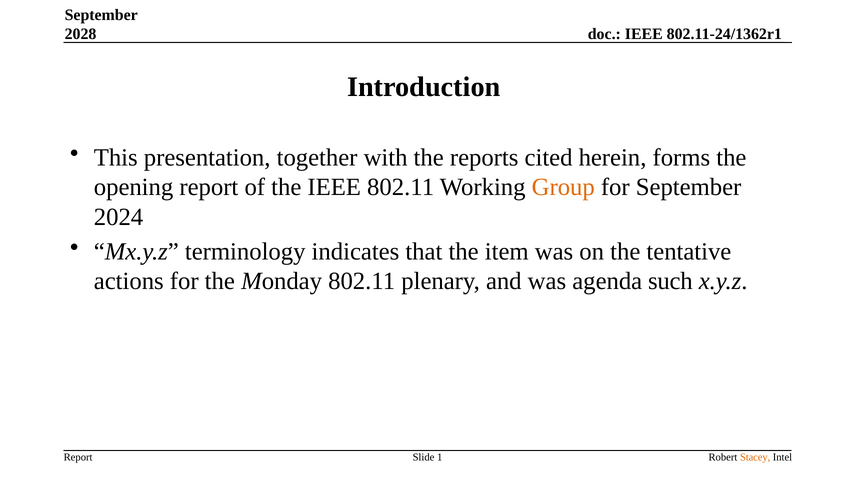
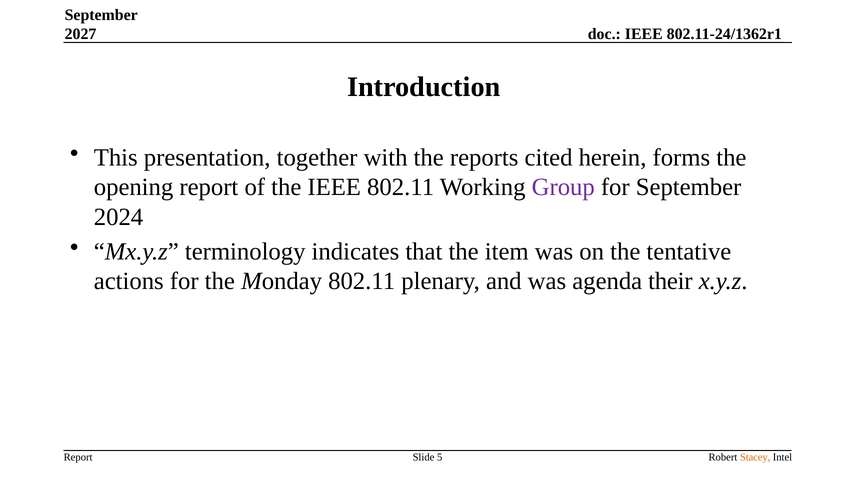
2028: 2028 -> 2027 (81, 34)
Group colour: orange -> purple (563, 187)
such: such -> their (670, 281)
1: 1 -> 5 (440, 457)
